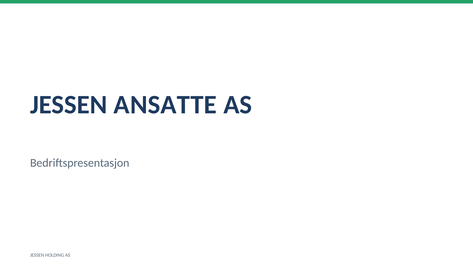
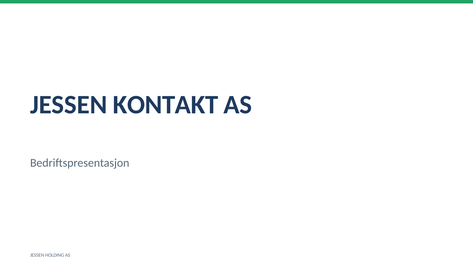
ANSATTE: ANSATTE -> KONTAKT (165, 105)
